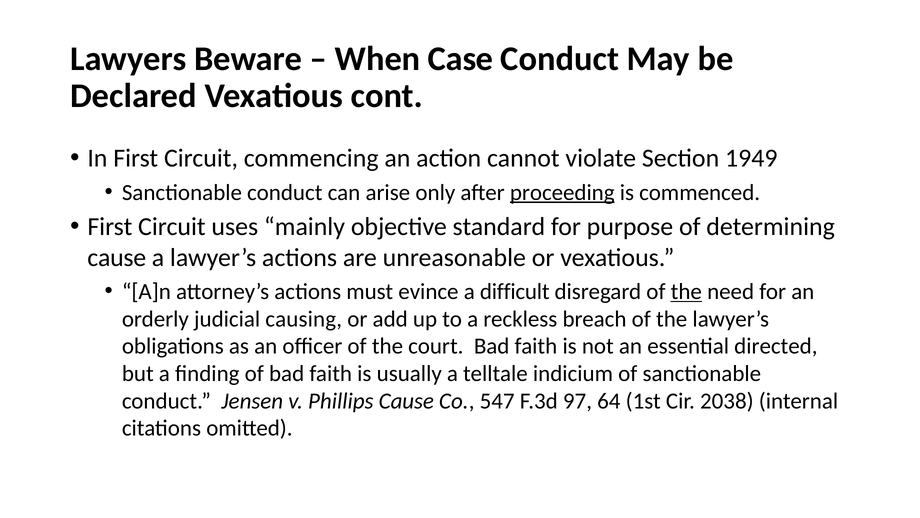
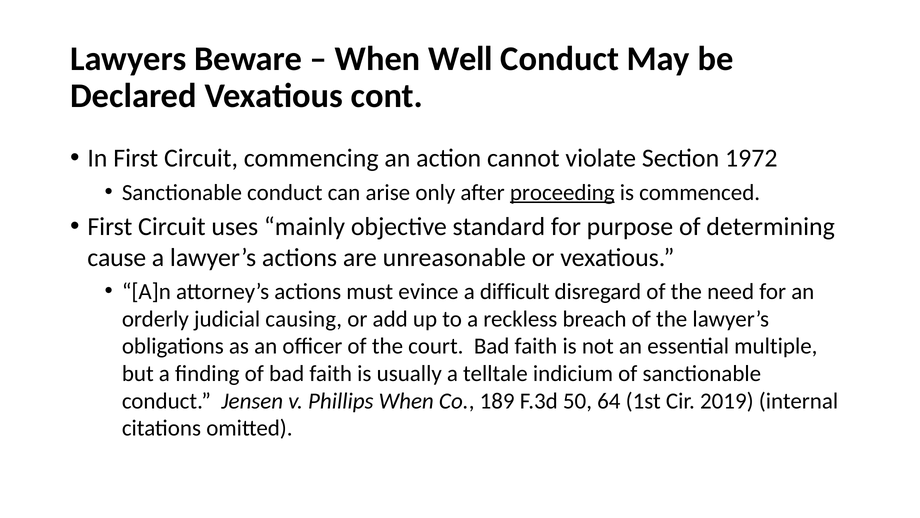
Case: Case -> Well (461, 59)
1949: 1949 -> 1972 (751, 158)
the underline: present -> none (686, 291)
directed: directed -> multiple (776, 346)
Phillips Cause: Cause -> When (406, 401)
547: 547 -> 189 (497, 401)
97: 97 -> 50 (577, 401)
2038: 2038 -> 2019 (727, 401)
